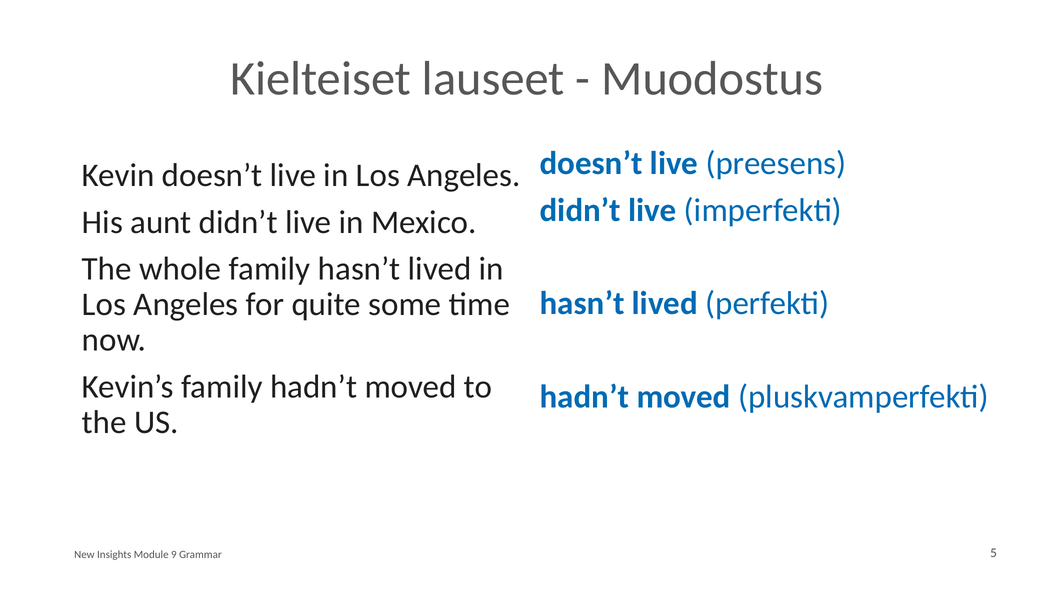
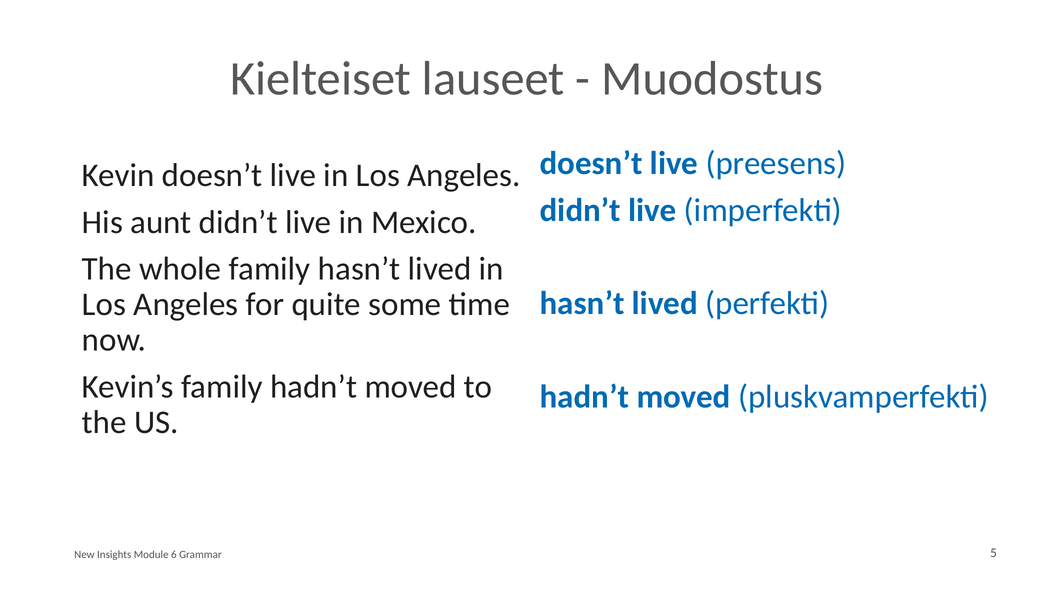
9: 9 -> 6 (174, 555)
